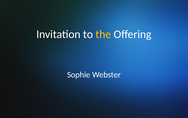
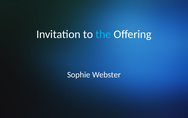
the colour: yellow -> light blue (103, 34)
